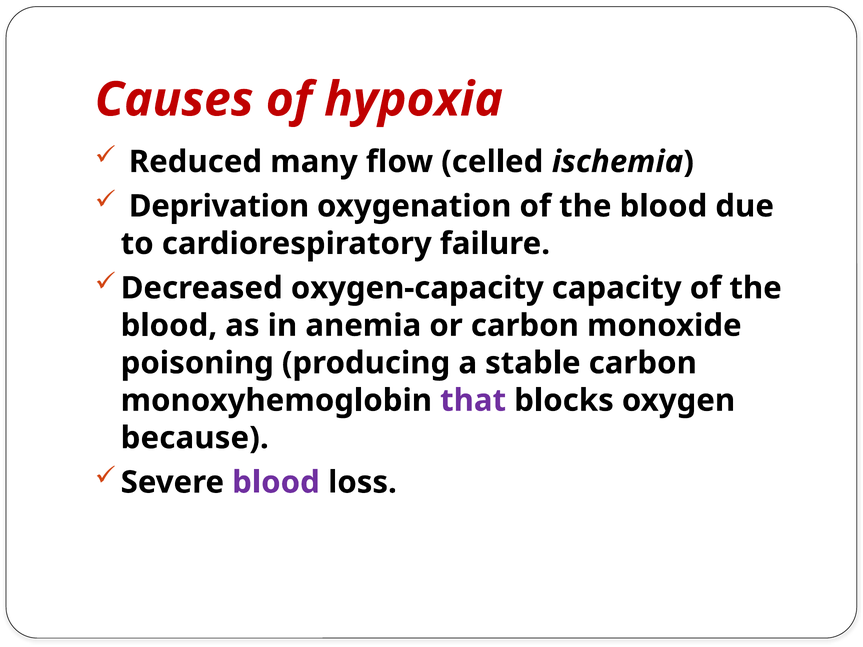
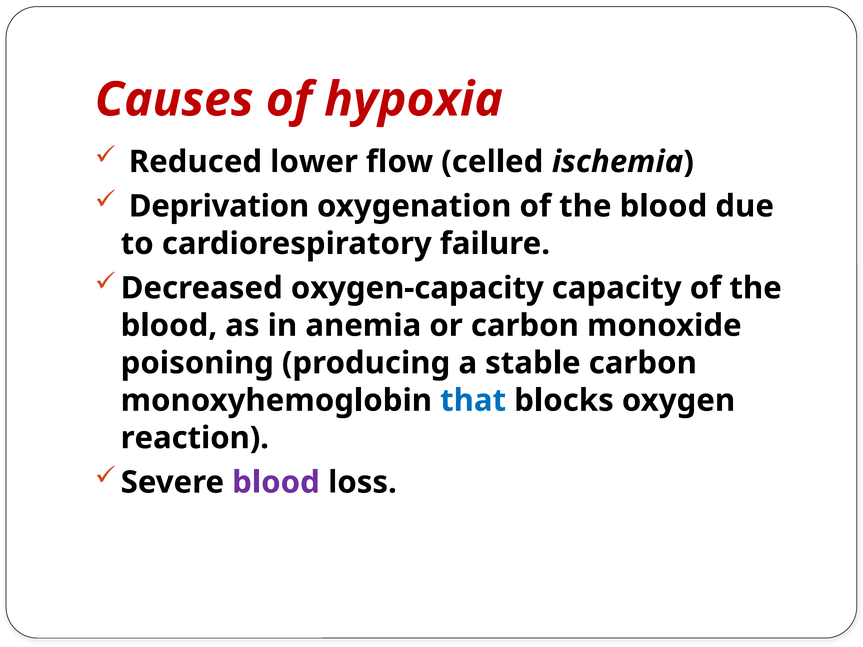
many: many -> lower (314, 162)
that colour: purple -> blue (473, 401)
because: because -> reaction (195, 438)
